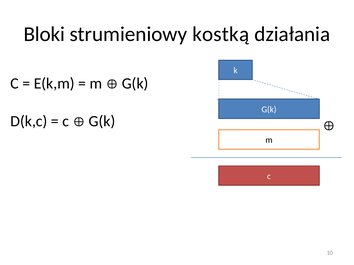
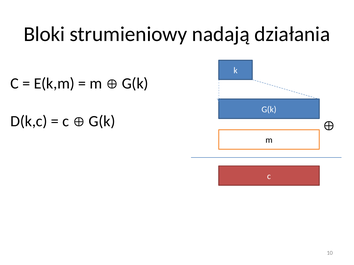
kostką: kostką -> nadają (221, 34)
